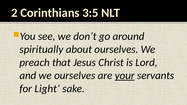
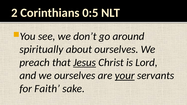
3:5: 3:5 -> 0:5 (90, 13)
Jesus underline: none -> present (85, 63)
Light: Light -> Faith (47, 89)
